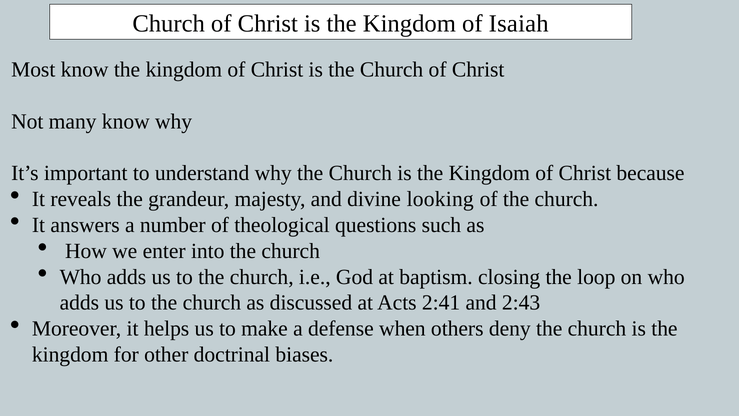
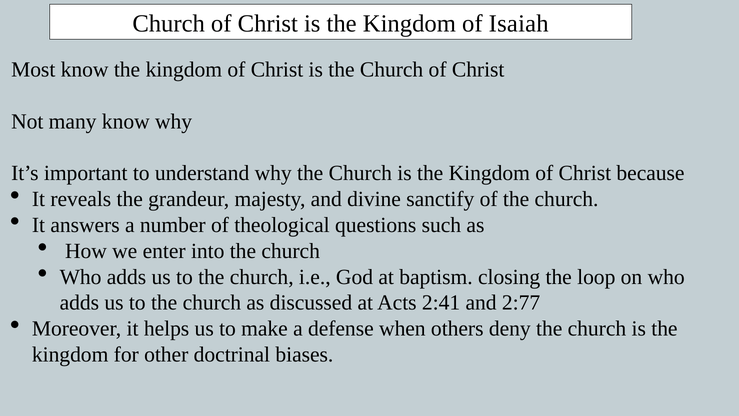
looking: looking -> sanctify (440, 199)
2:43: 2:43 -> 2:77 (521, 303)
